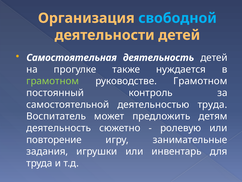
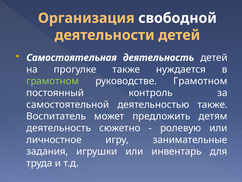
свободной colour: light blue -> white (178, 18)
деятельностью труда: труда -> также (212, 104)
повторение: повторение -> личностное (54, 139)
